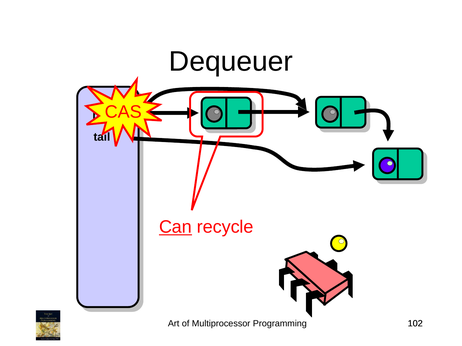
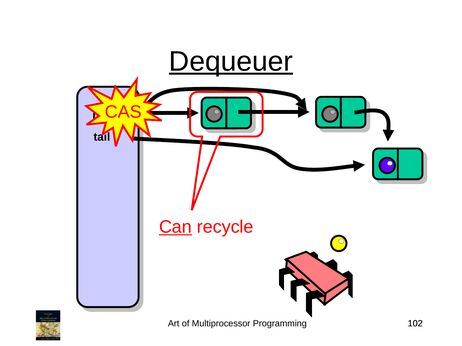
Dequeuer underline: none -> present (231, 62)
